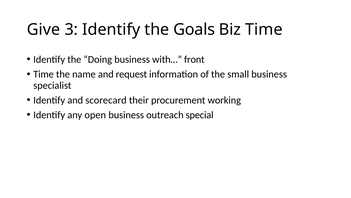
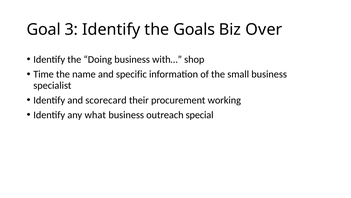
Give: Give -> Goal (44, 29)
Biz Time: Time -> Over (264, 29)
front: front -> shop (194, 59)
request: request -> specific (131, 74)
open: open -> what (95, 115)
